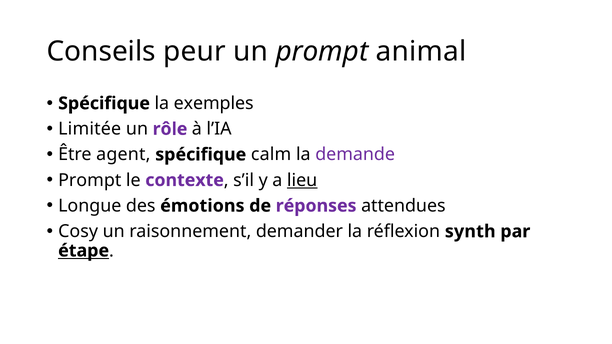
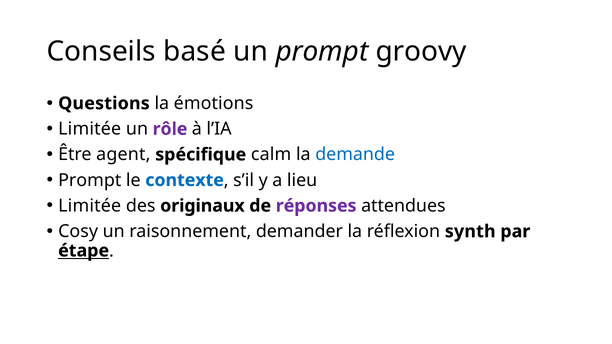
peur: peur -> basé (194, 51)
animal: animal -> groovy (421, 51)
Spécifique: Spécifique -> Questions (104, 103)
exemples: exemples -> émotions (214, 103)
demande colour: purple -> blue (355, 155)
contexte colour: purple -> blue (185, 180)
lieu underline: present -> none (302, 180)
Longue: Longue -> Limitée (90, 206)
émotions: émotions -> originaux (202, 206)
